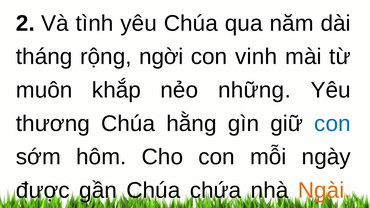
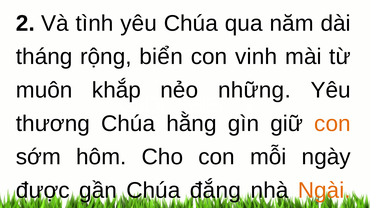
ngời: ngời -> biển (161, 57)
con colour: blue -> orange (332, 124)
chứa: chứa -> đắng (215, 190)
